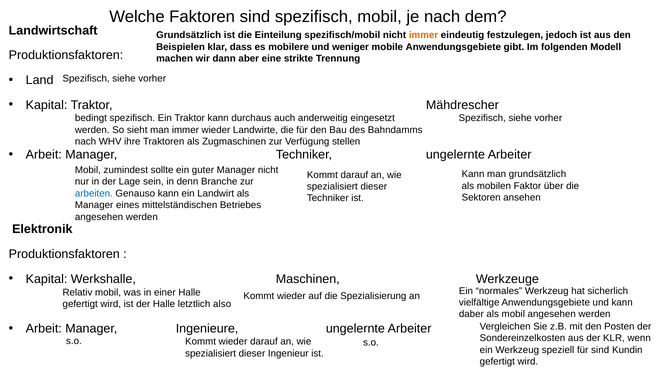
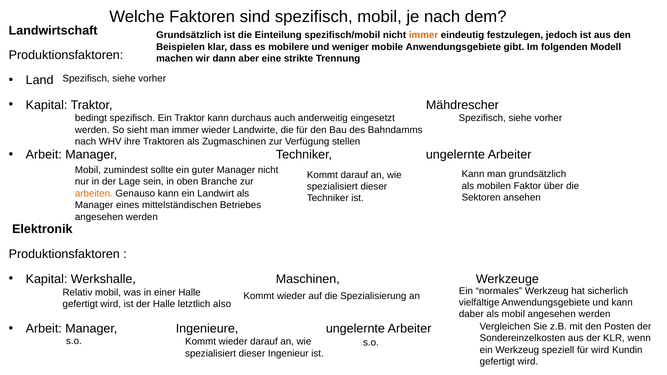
denn: denn -> oben (187, 182)
arbeiten colour: blue -> orange (94, 194)
für sind: sind -> wird (600, 350)
